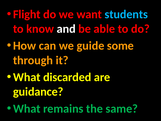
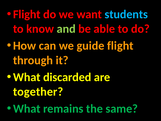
and colour: white -> light green (66, 29)
guide some: some -> flight (120, 46)
guidance: guidance -> together (38, 92)
